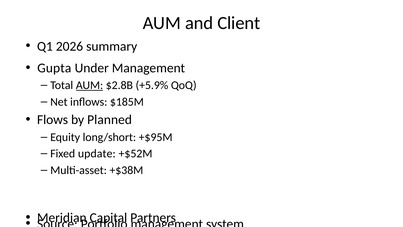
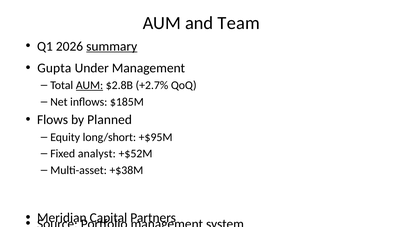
Client: Client -> Team (239, 23)
summary underline: none -> present (112, 46)
+5.9%: +5.9% -> +2.7% (152, 85)
update: update -> analyst (97, 154)
